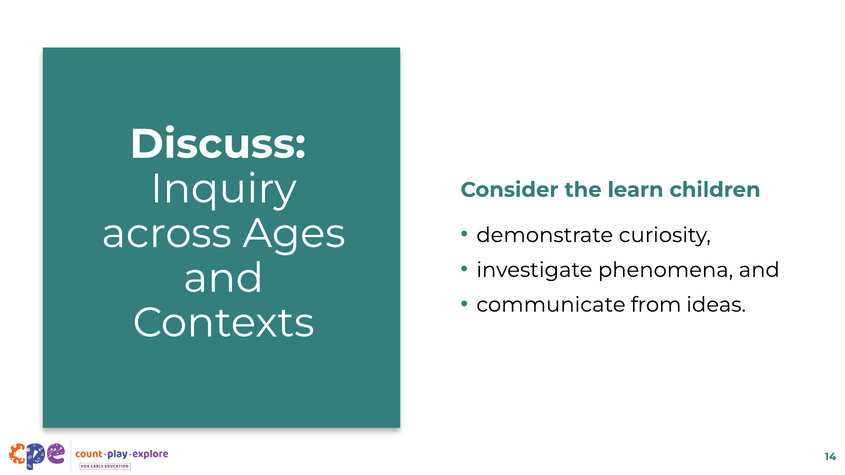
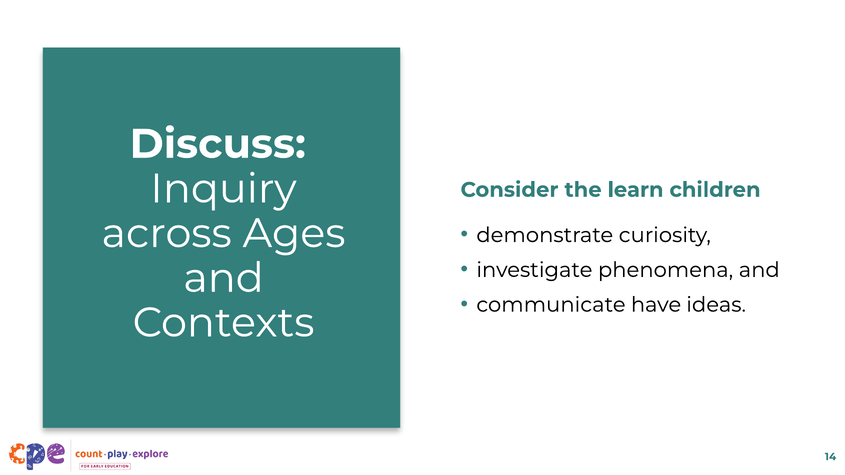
from: from -> have (656, 305)
